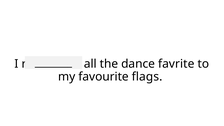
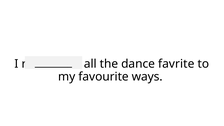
flags: flags -> ways (147, 77)
